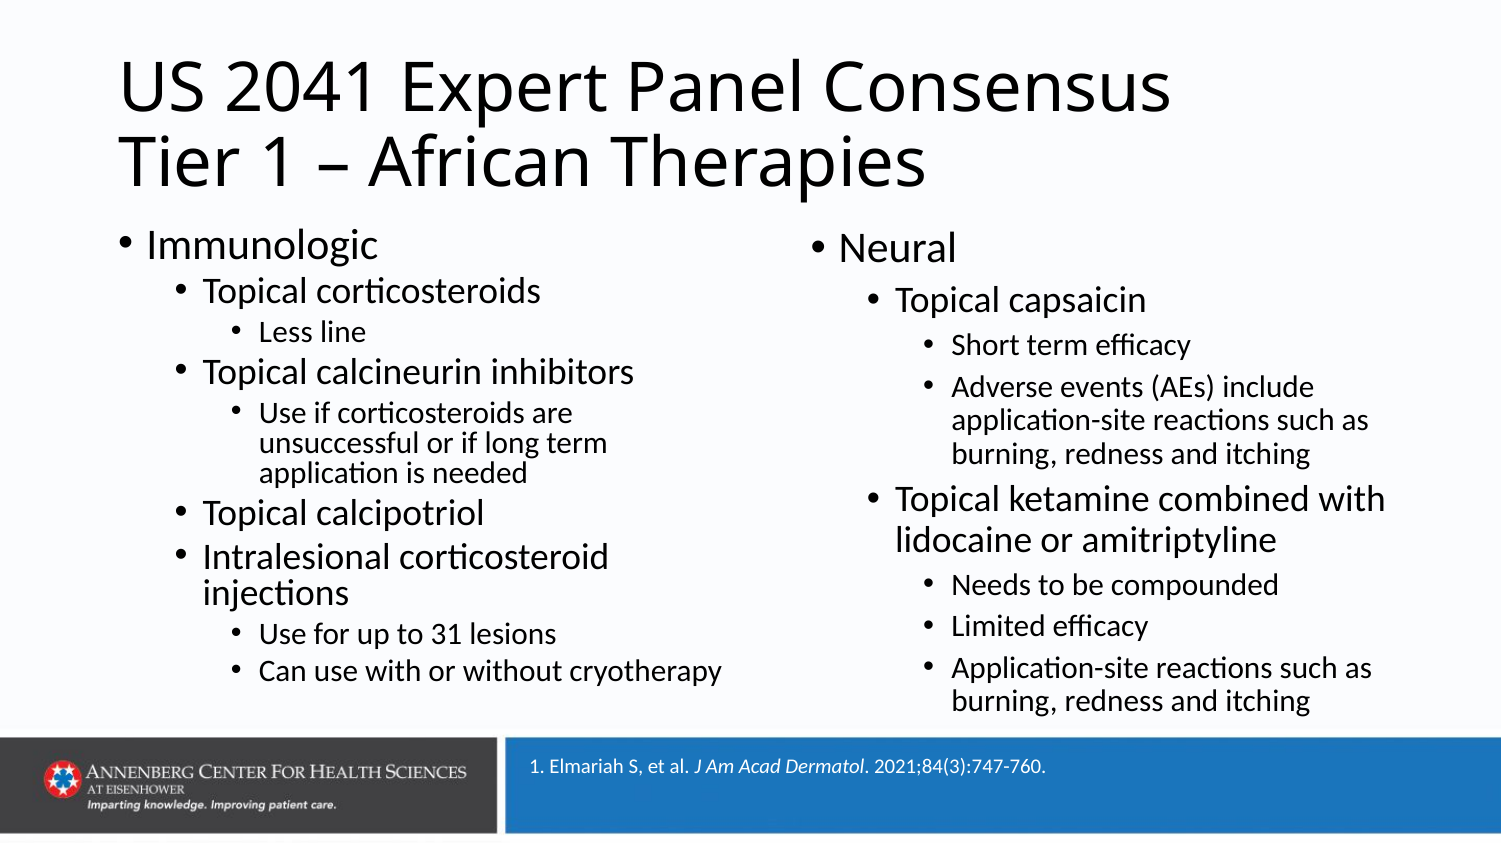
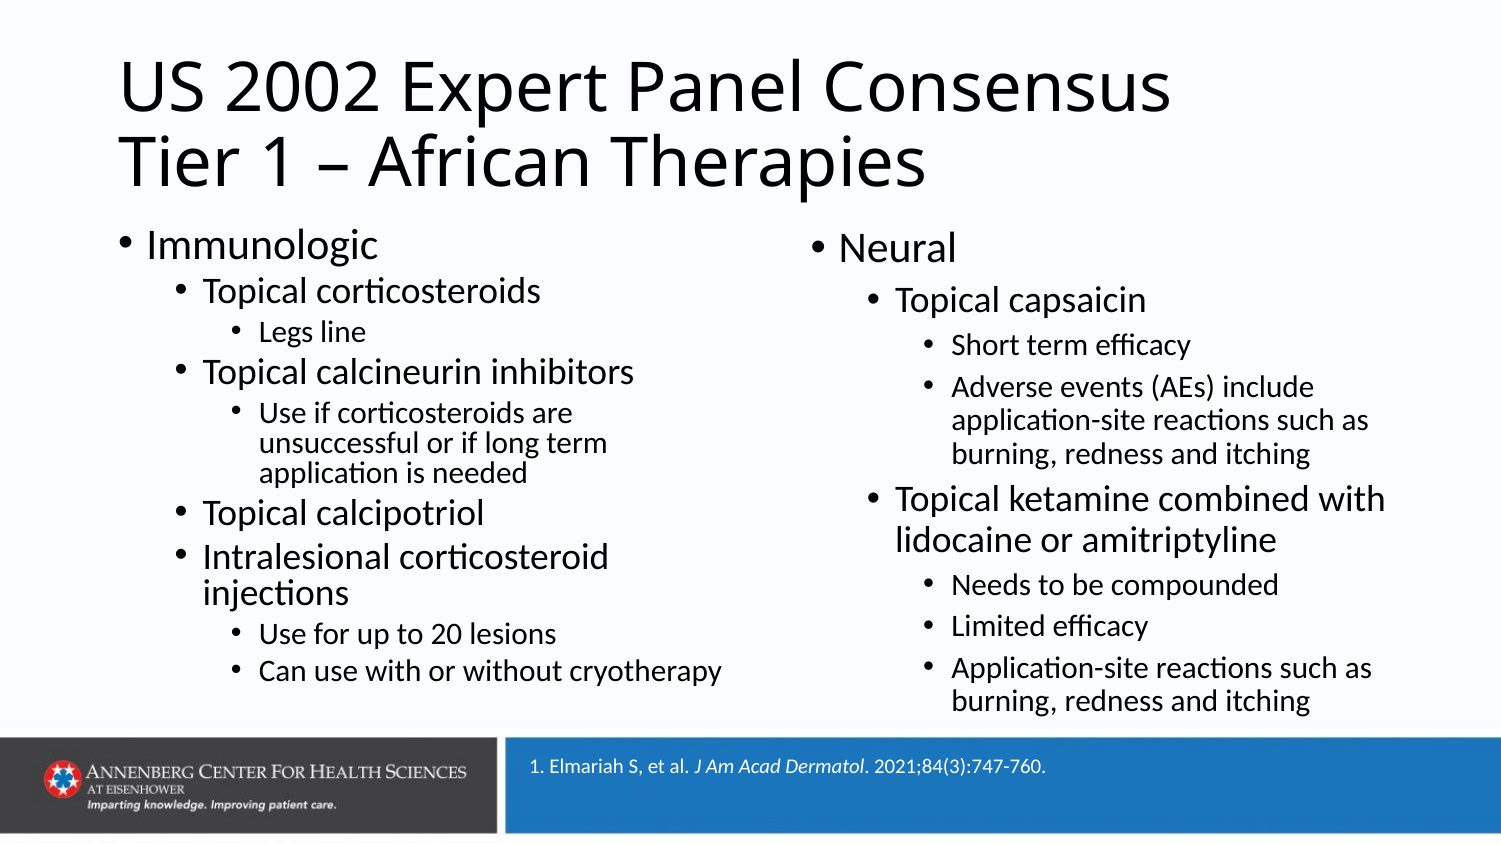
2041: 2041 -> 2002 (303, 89)
Less: Less -> Legs (286, 332)
31: 31 -> 20 (446, 634)
